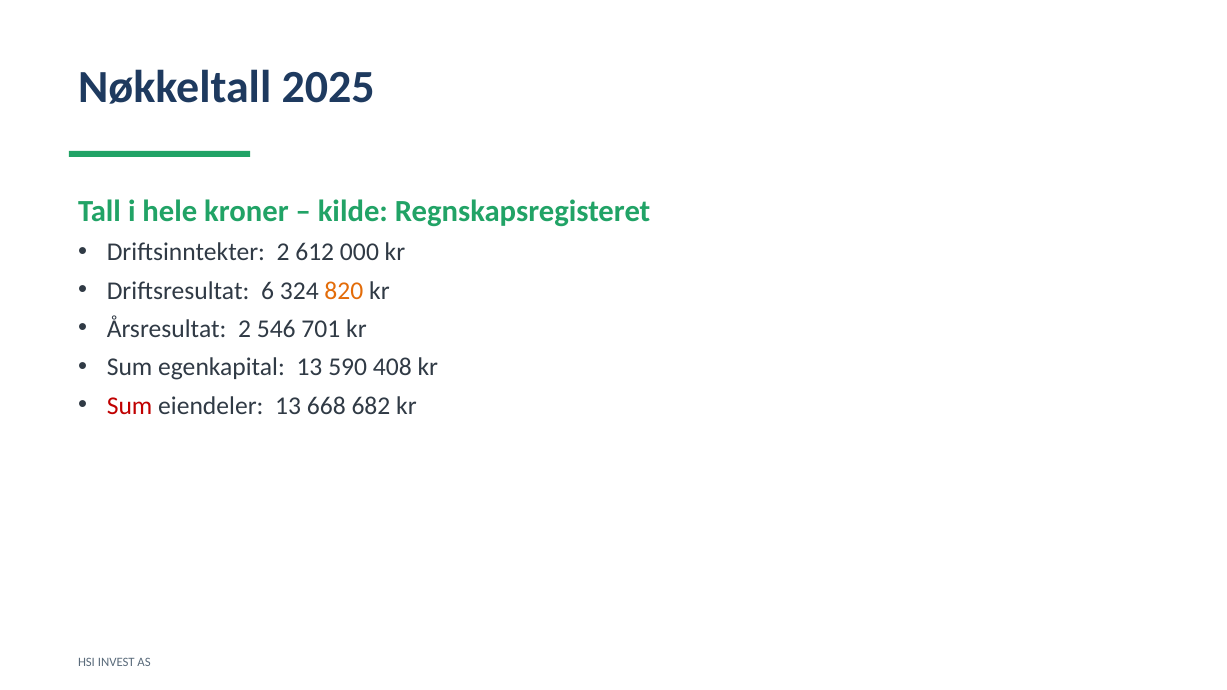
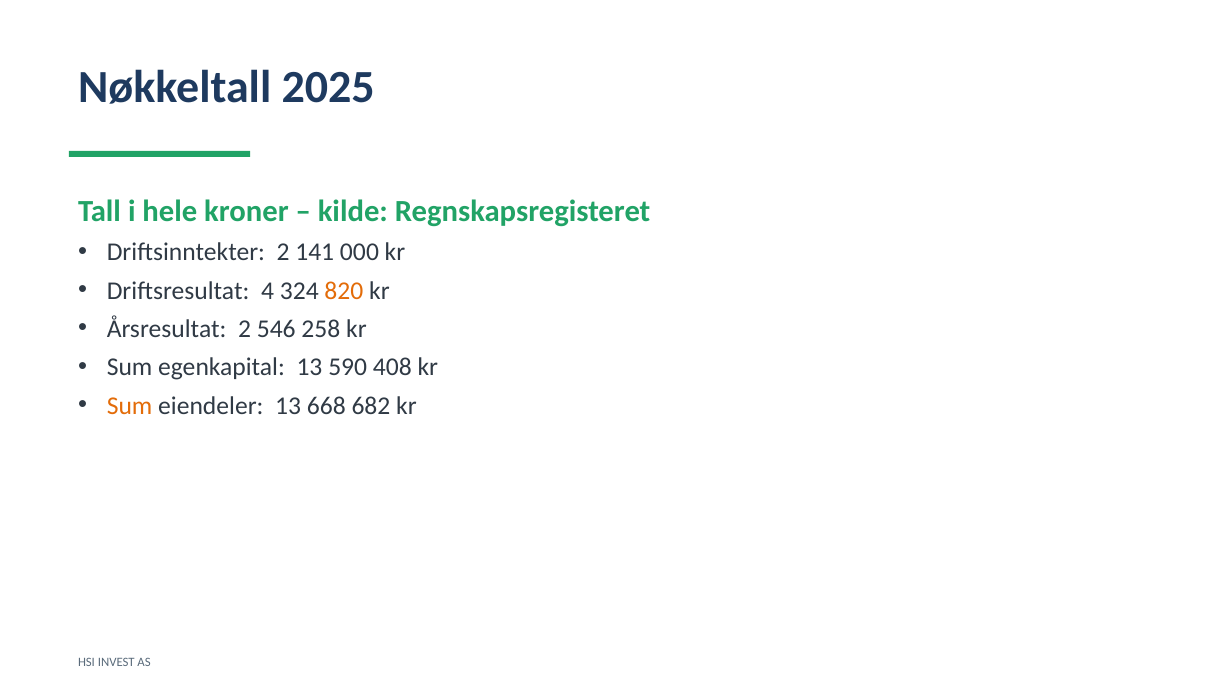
612: 612 -> 141 (315, 252)
6: 6 -> 4 (268, 291)
701: 701 -> 258 (321, 329)
Sum colour: red -> orange (130, 406)
